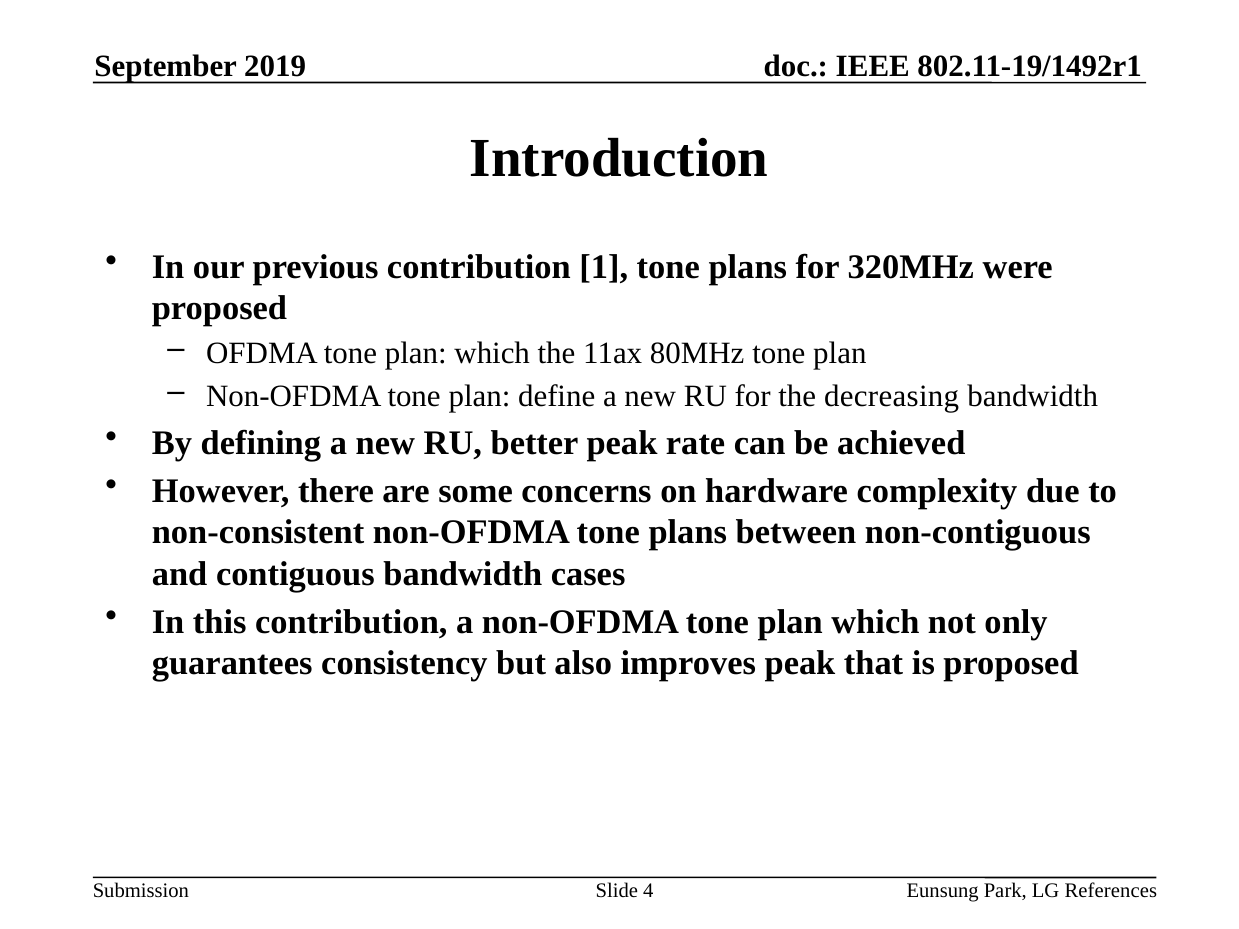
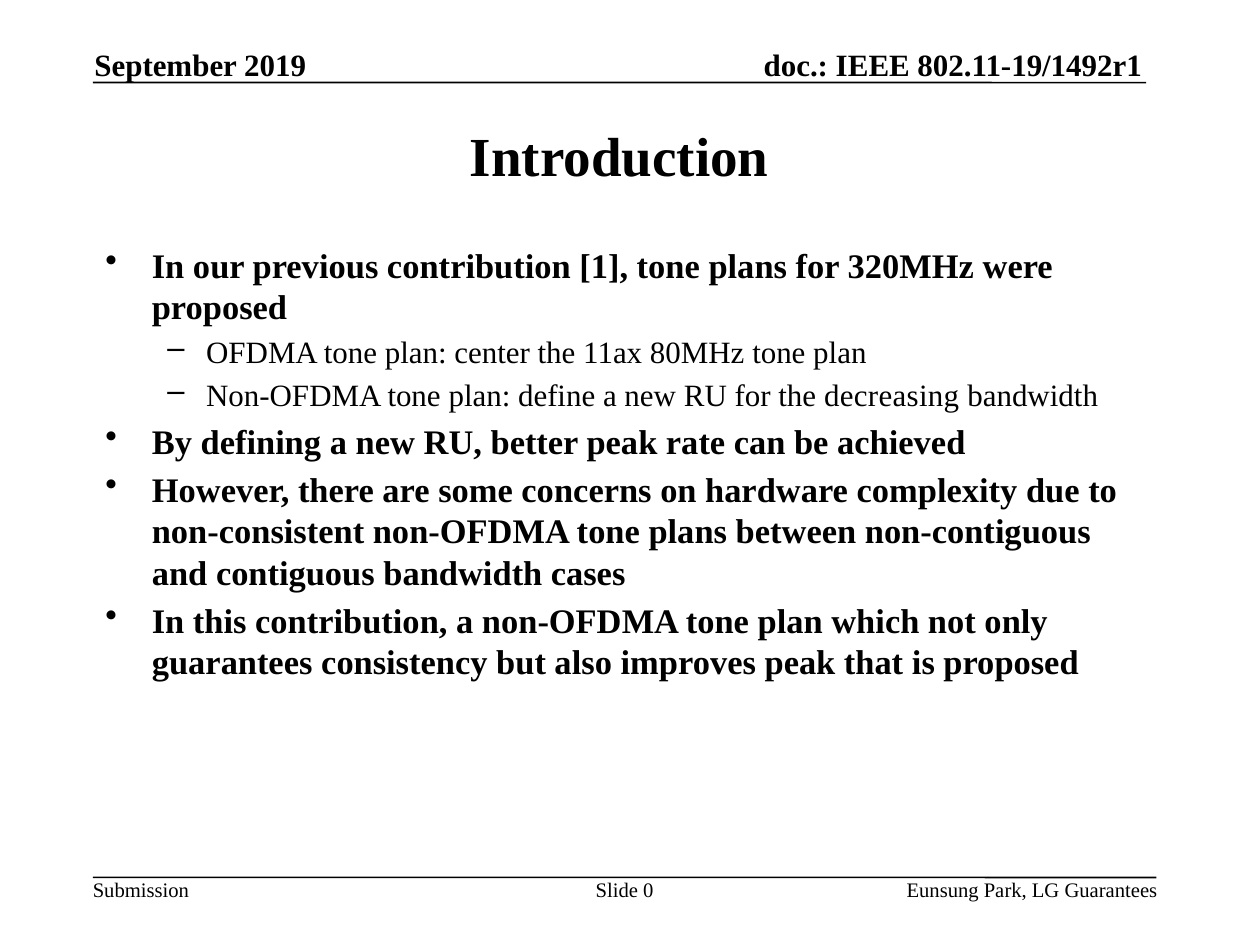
OFDMA tone plan which: which -> center (492, 353)
4: 4 -> 0 (648, 891)
LG References: References -> Guarantees (1111, 891)
